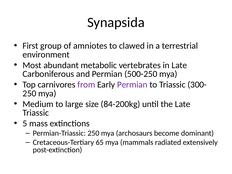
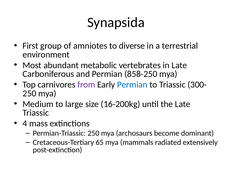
clawed: clawed -> diverse (132, 46)
500-250: 500-250 -> 858-250 (141, 74)
Permian colour: purple -> blue (132, 85)
84-200kg: 84-200kg -> 16-200kg (120, 104)
5: 5 -> 4 (25, 123)
